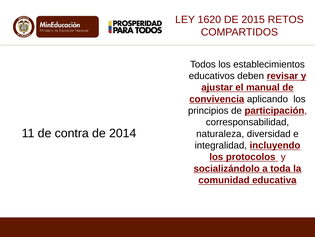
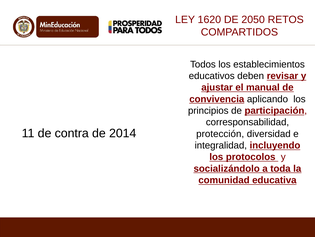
2015: 2015 -> 2050 (253, 20)
naturaleza: naturaleza -> protección (220, 133)
